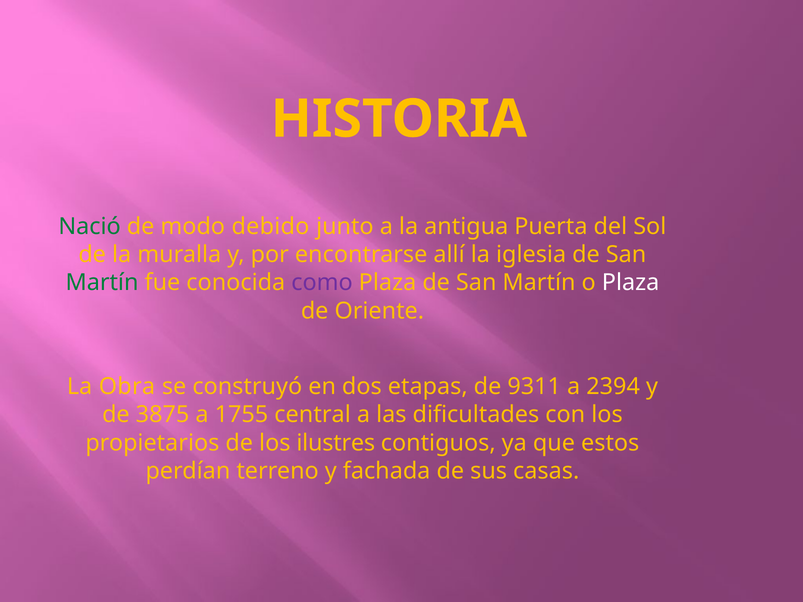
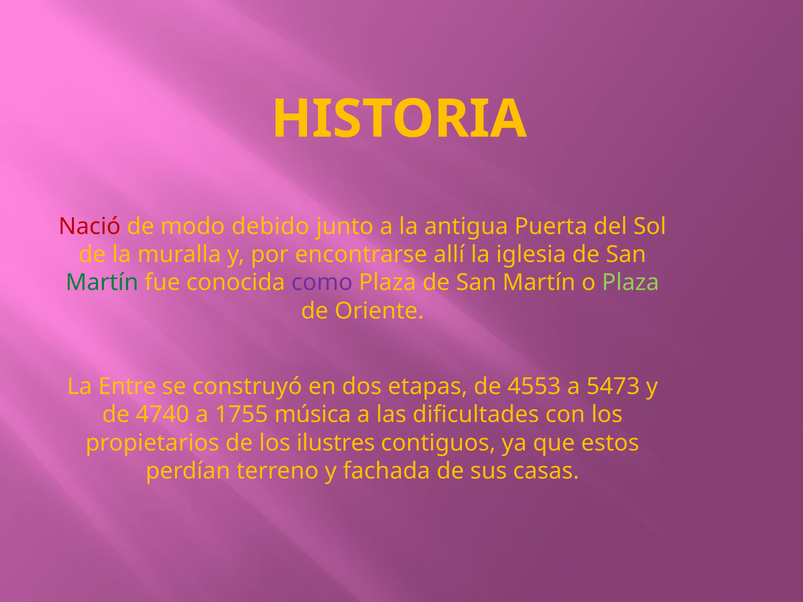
Nació colour: green -> red (90, 227)
Plaza colour: white -> light green (631, 283)
Obra: Obra -> Entre (127, 387)
9311: 9311 -> 4553 (534, 387)
2394: 2394 -> 5473 (613, 387)
3875: 3875 -> 4740 (163, 415)
central: central -> música (313, 415)
